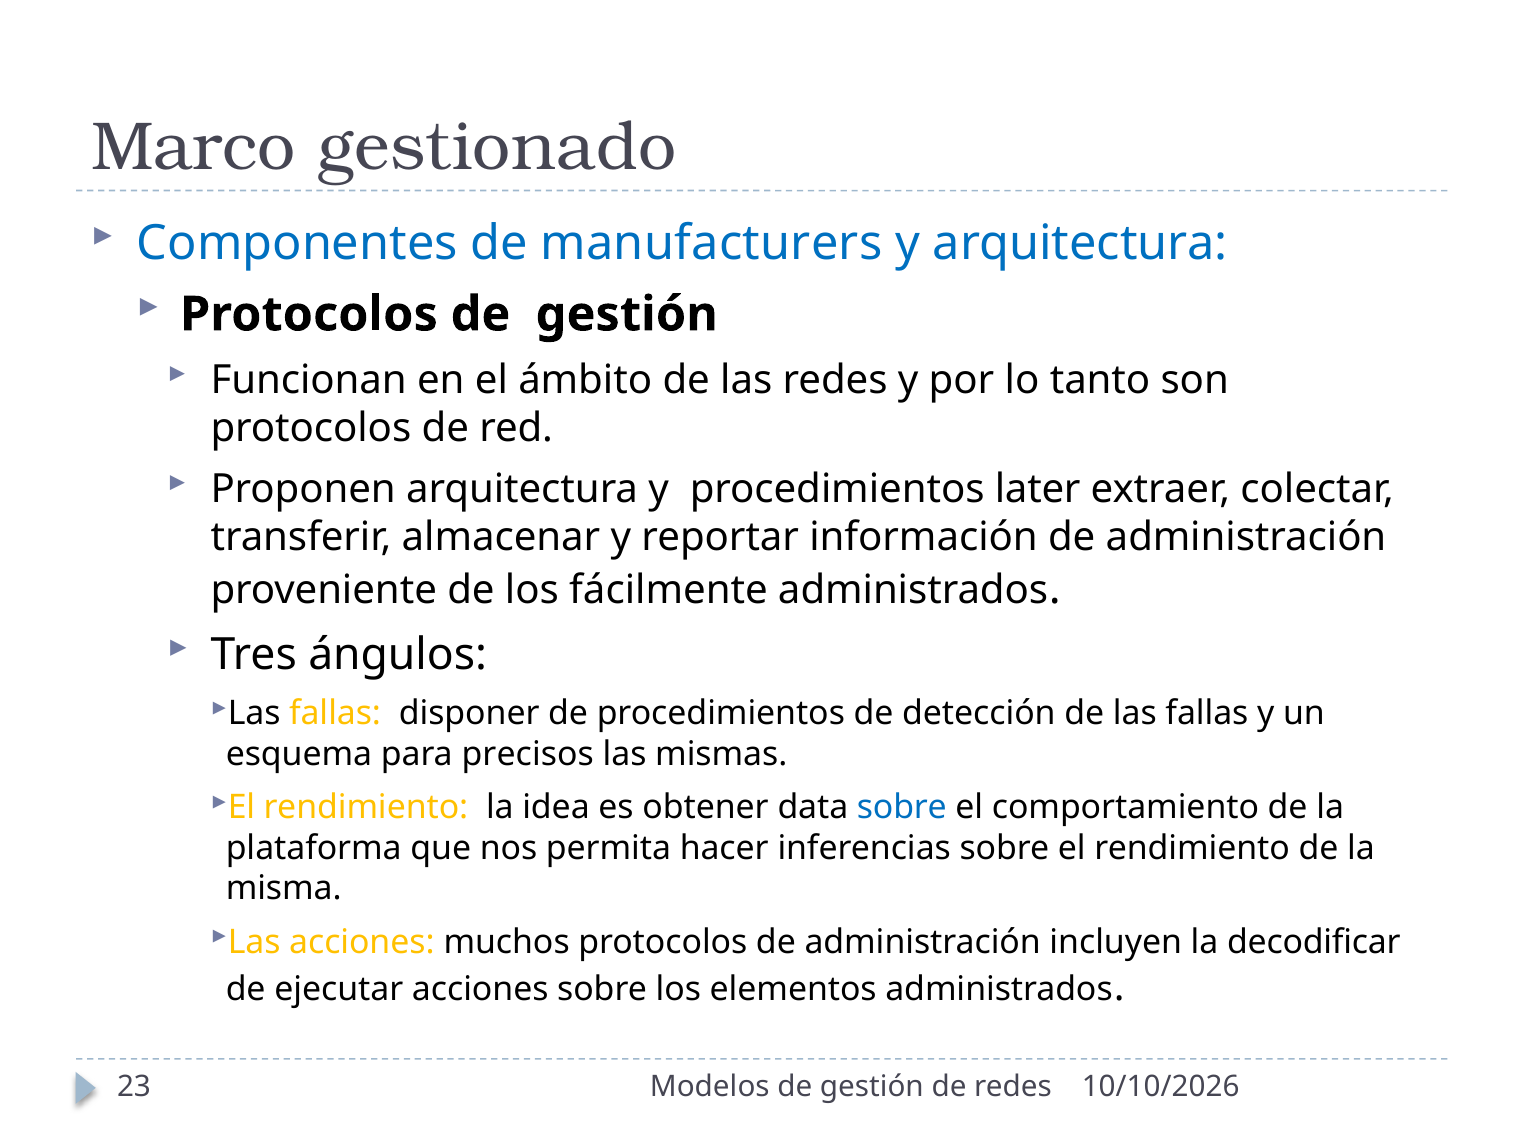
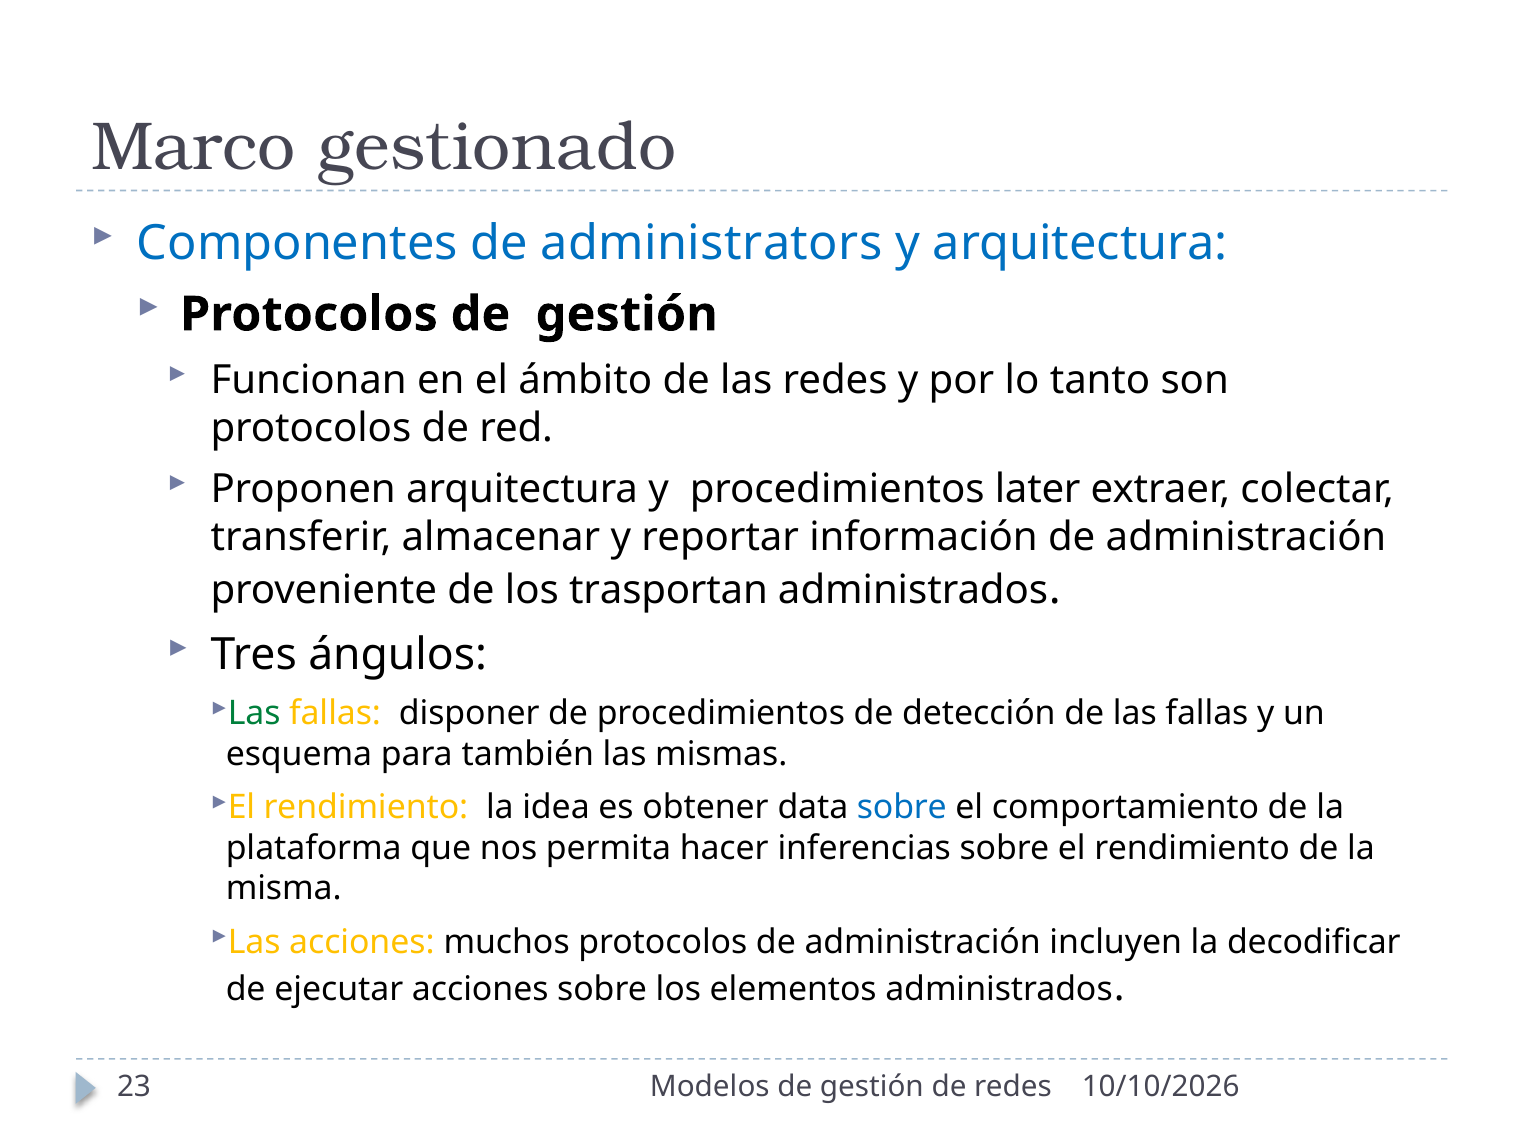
manufacturers: manufacturers -> administrators (712, 243)
fácilmente: fácilmente -> trasportan (669, 590)
Las colour: black -> green (254, 713)
precisos: precisos -> también (528, 754)
